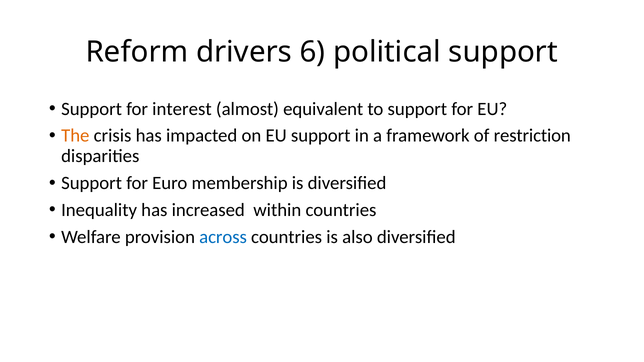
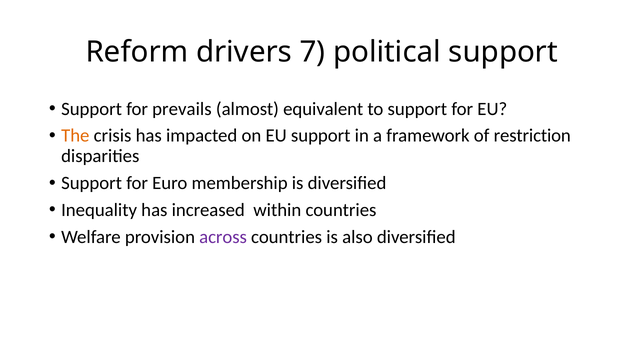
6: 6 -> 7 (312, 52)
interest: interest -> prevails (182, 109)
across colour: blue -> purple (223, 237)
